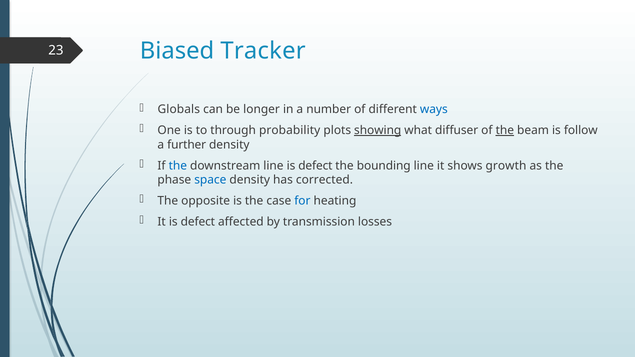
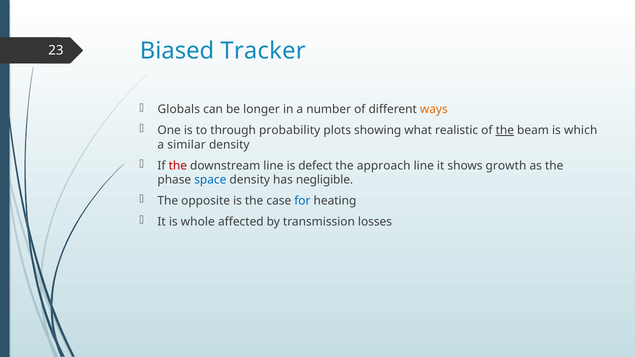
ways colour: blue -> orange (434, 110)
showing underline: present -> none (378, 130)
diffuser: diffuser -> realistic (457, 130)
follow: follow -> which (581, 130)
further: further -> similar (187, 145)
the colour: blue -> red (178, 166)
bounding: bounding -> approach (384, 166)
corrected: corrected -> negligible (324, 180)
It is defect: defect -> whole (198, 222)
